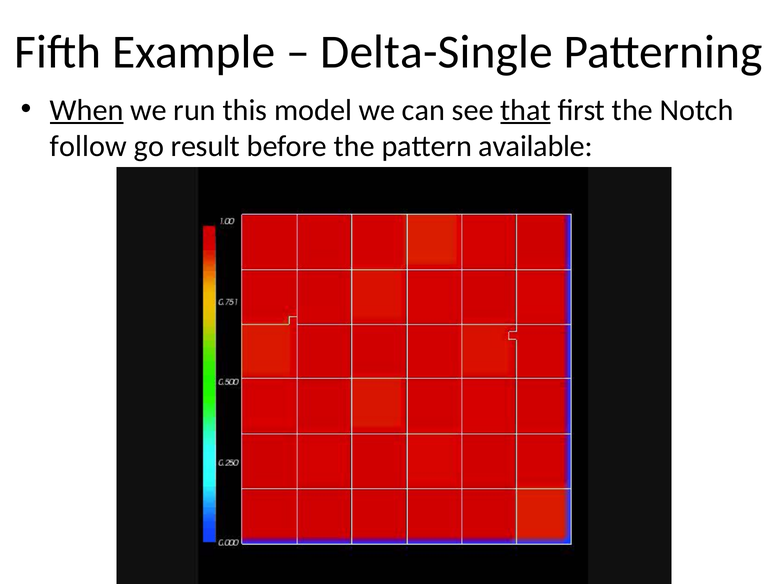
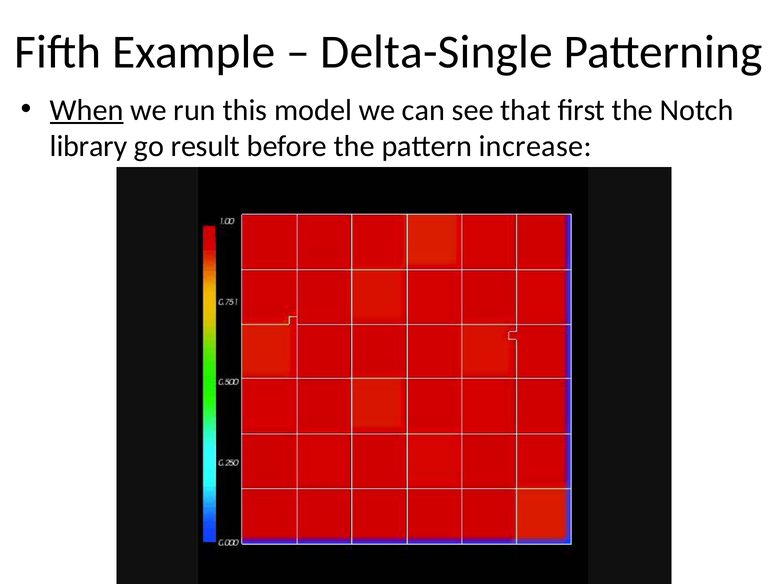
that underline: present -> none (526, 110)
follow: follow -> library (89, 146)
available: available -> increase (535, 146)
